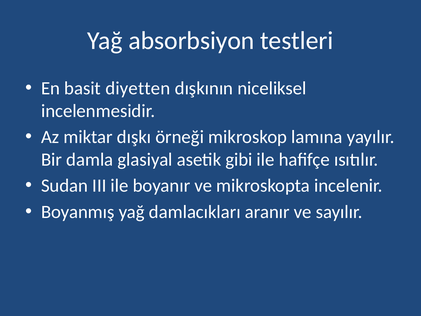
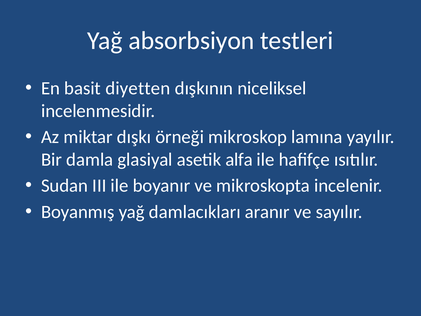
gibi: gibi -> alfa (239, 159)
